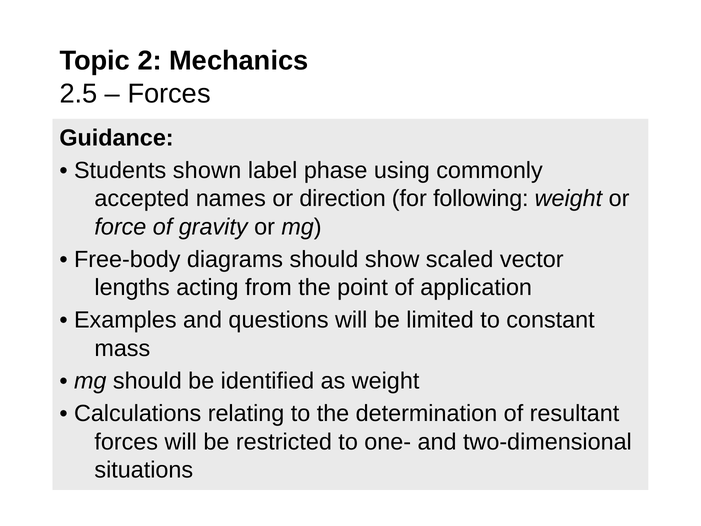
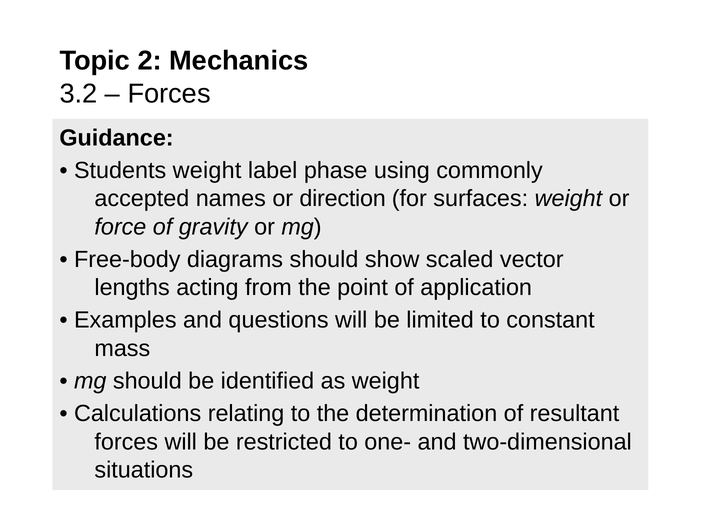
2.5: 2.5 -> 3.2 (78, 94)
Students shown: shown -> weight (207, 171)
following: following -> surfaces (481, 199)
